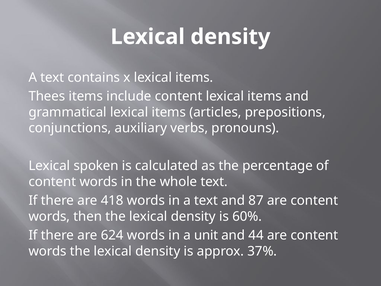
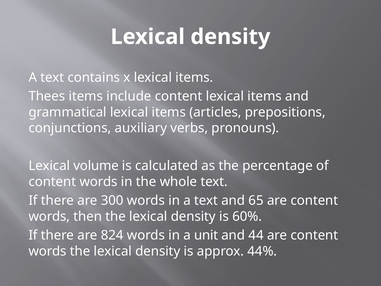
spoken: spoken -> volume (96, 166)
418: 418 -> 300 (112, 200)
87: 87 -> 65 (256, 200)
624: 624 -> 824 (112, 235)
37%: 37% -> 44% (262, 251)
